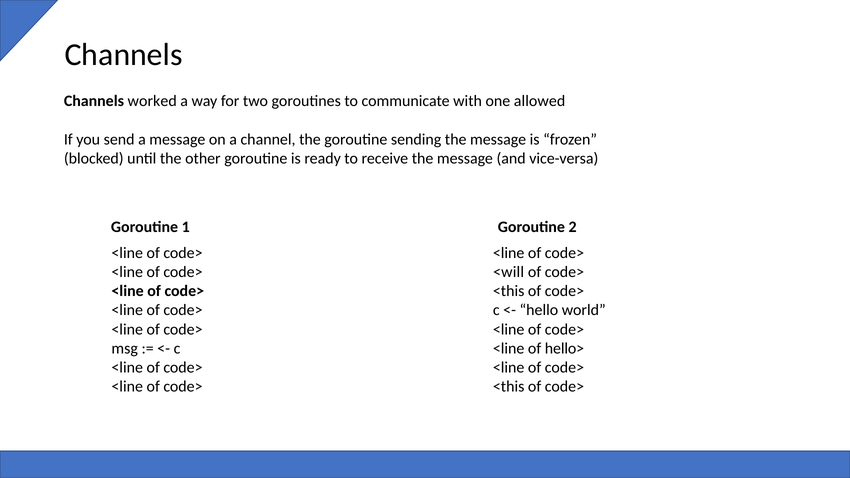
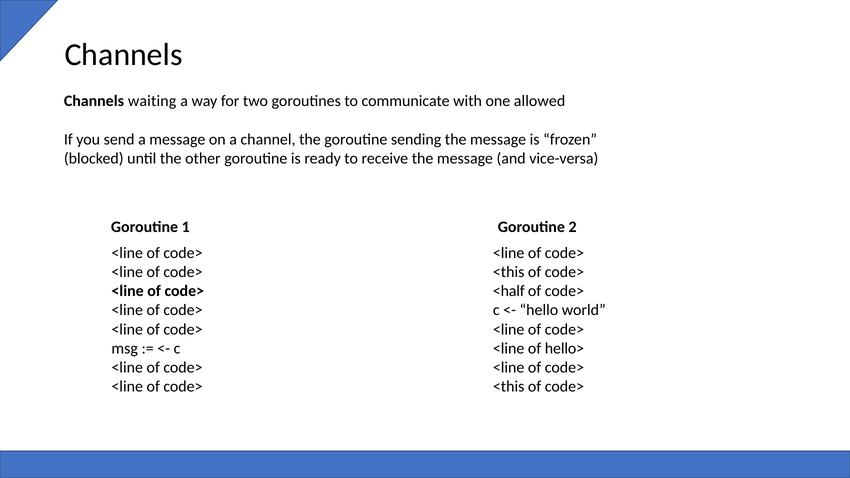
worked: worked -> waiting (152, 101)
<will: <will -> <this (509, 272)
<this: <this -> <half (509, 291)
